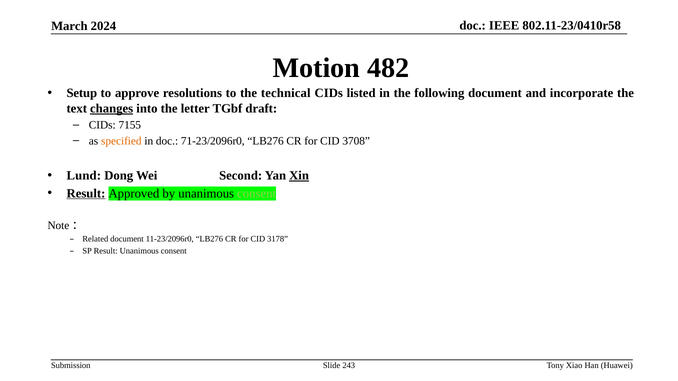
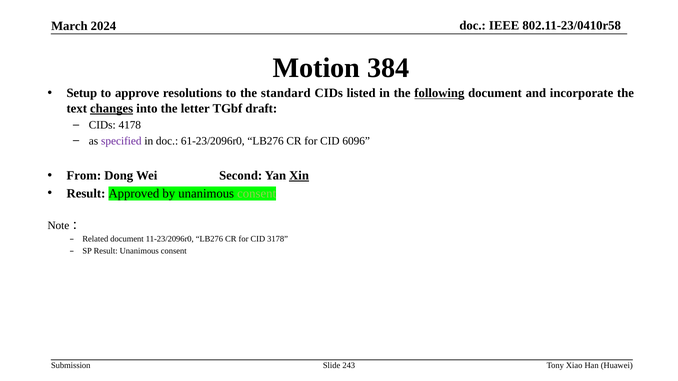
482: 482 -> 384 (388, 68)
technical: technical -> standard (286, 93)
following underline: none -> present (439, 93)
7155: 7155 -> 4178 (130, 125)
specified colour: orange -> purple (121, 141)
71-23/2096r0: 71-23/2096r0 -> 61-23/2096r0 (213, 141)
3708: 3708 -> 6096 (356, 141)
Lund: Lund -> From (84, 176)
Result underline: present -> none (86, 194)
